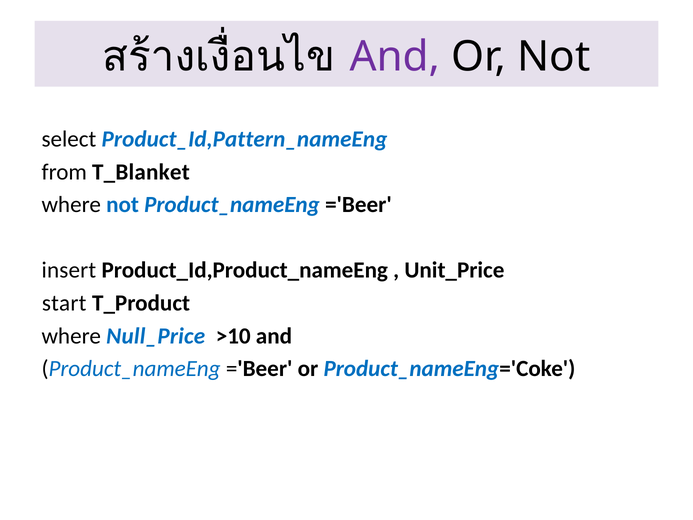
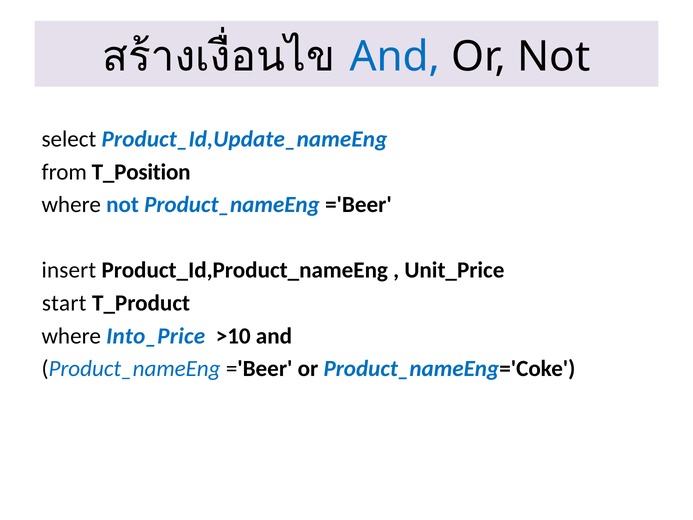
And colour: purple -> blue (395, 57)
Product_Id,Pattern_nameEng: Product_Id,Pattern_nameEng -> Product_Id,Update_nameEng (244, 139)
T_Blanket: T_Blanket -> T_Position (141, 172)
Null_Price: Null_Price -> Into_Price (156, 336)
